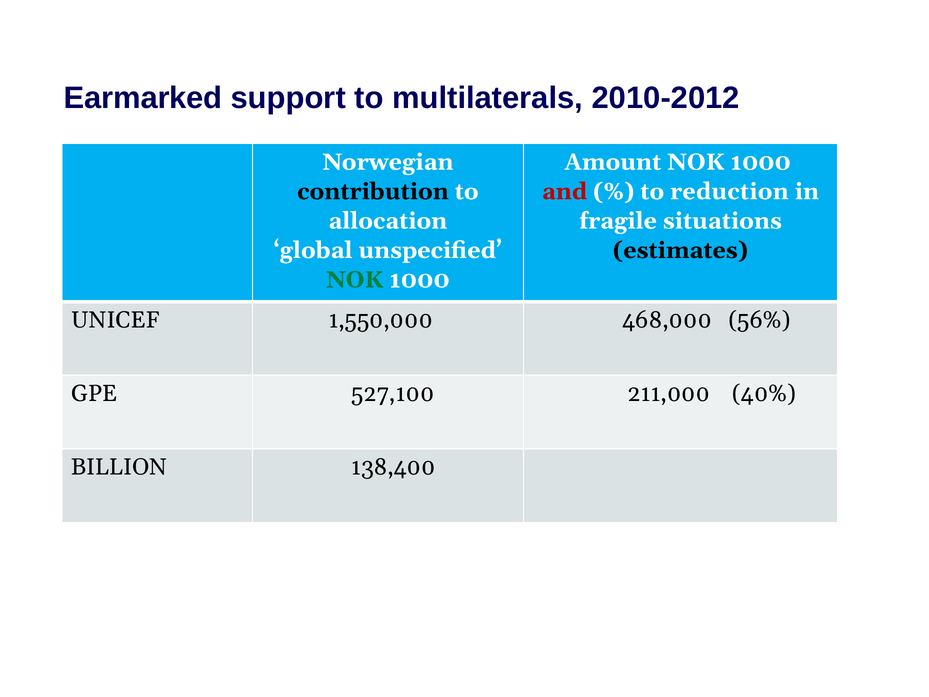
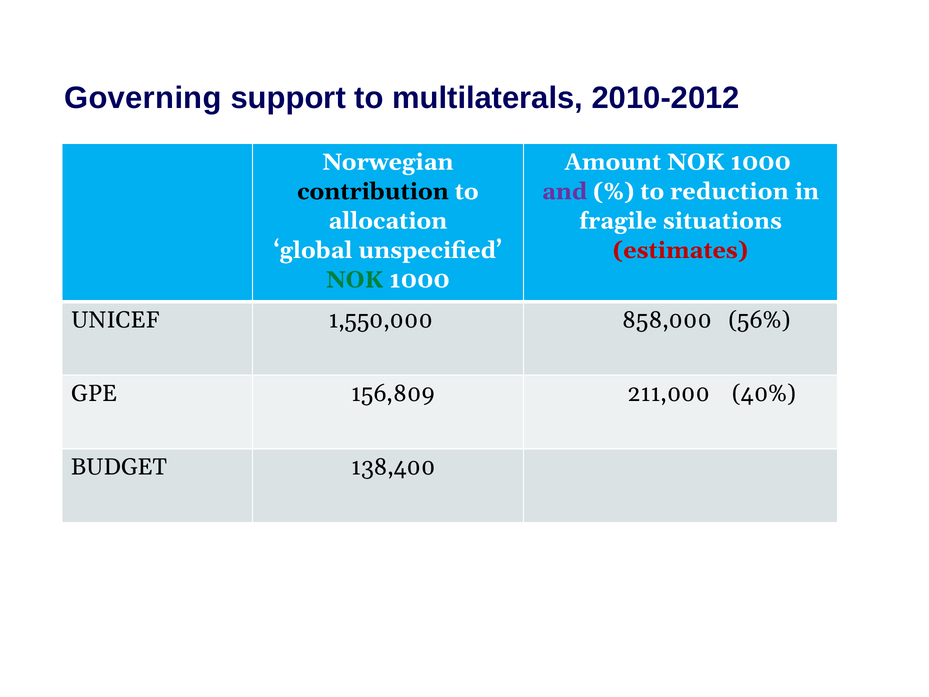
Earmarked: Earmarked -> Governing (143, 98)
and colour: red -> purple (565, 191)
estimates colour: black -> red (680, 250)
468,000: 468,000 -> 858,000 (667, 320)
527,100: 527,100 -> 156,809 (393, 394)
BILLION: BILLION -> BUDGET (119, 467)
